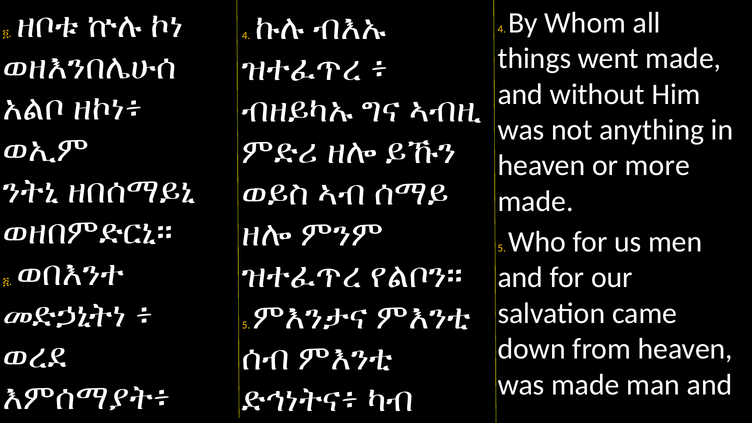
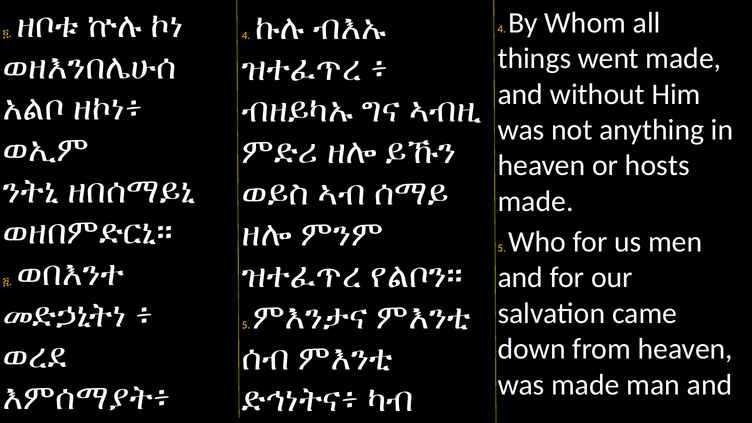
more: more -> hosts (657, 166)
